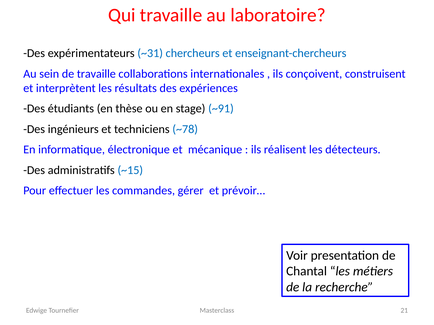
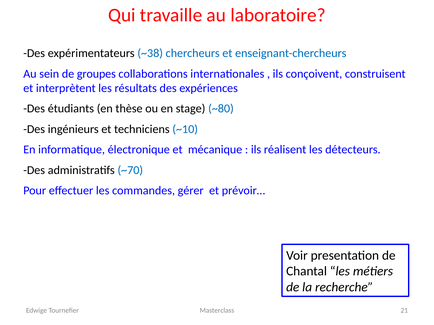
~31: ~31 -> ~38 (150, 53)
de travaille: travaille -> groupes (96, 74)
~91: ~91 -> ~80 (221, 109)
~78: ~78 -> ~10 (185, 129)
~15: ~15 -> ~70 (130, 170)
